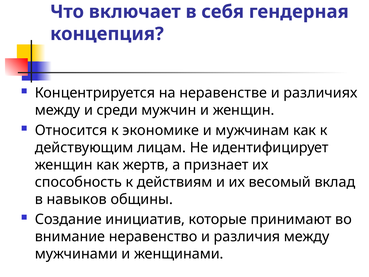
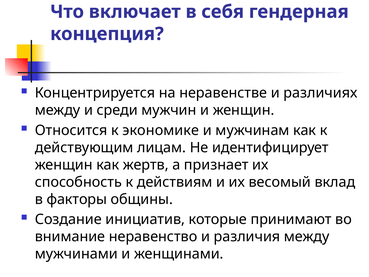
навыков: навыков -> факторы (77, 199)
